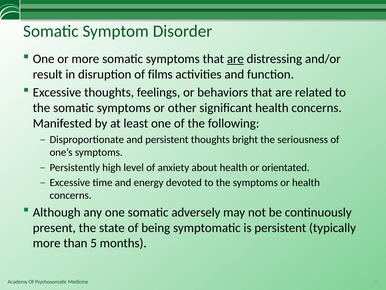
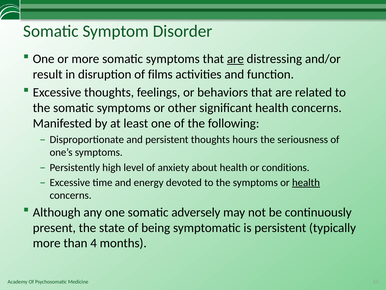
bright: bright -> hours (245, 139)
orientated: orientated -> conditions (286, 167)
health underline: none -> present (306, 182)
5: 5 -> 4 (94, 243)
